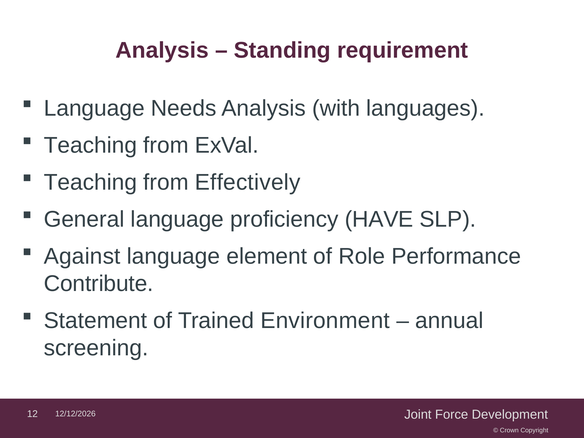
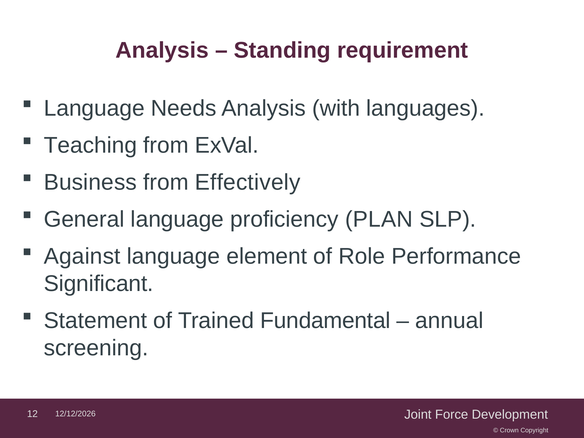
Teaching: Teaching -> Business (90, 182)
HAVE: HAVE -> PLAN (379, 219)
Contribute: Contribute -> Significant (99, 284)
Environment: Environment -> Fundamental (325, 321)
